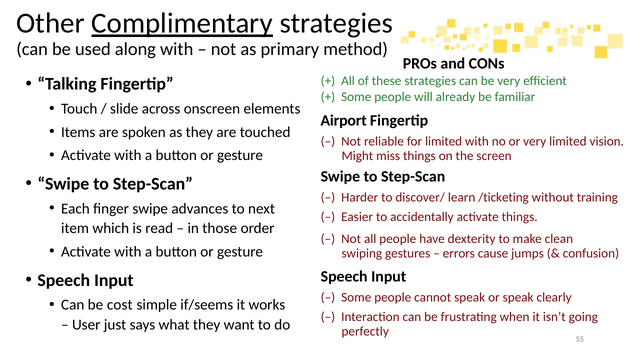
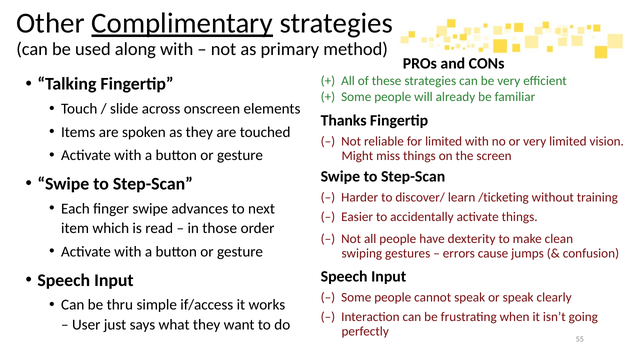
Airport: Airport -> Thanks (344, 121)
cost: cost -> thru (120, 305)
if/seems: if/seems -> if/access (207, 305)
